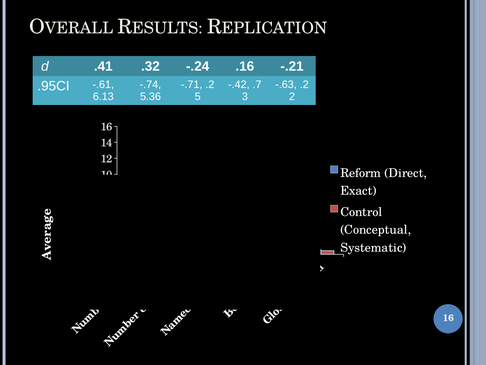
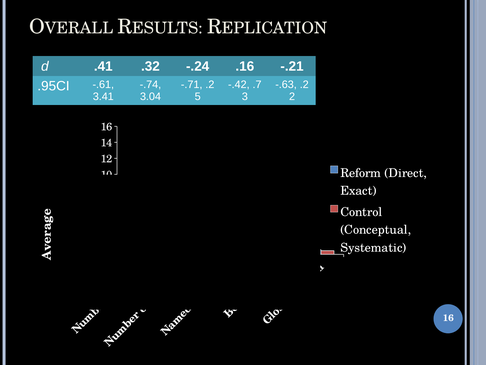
6.13: 6.13 -> 3.41 (103, 96)
5.36: 5.36 -> 3.04 (150, 96)
